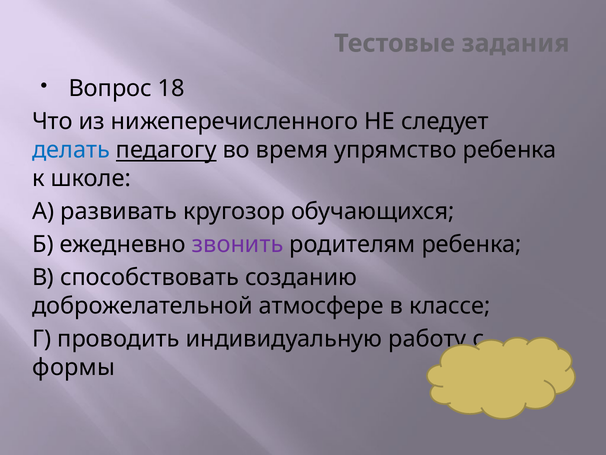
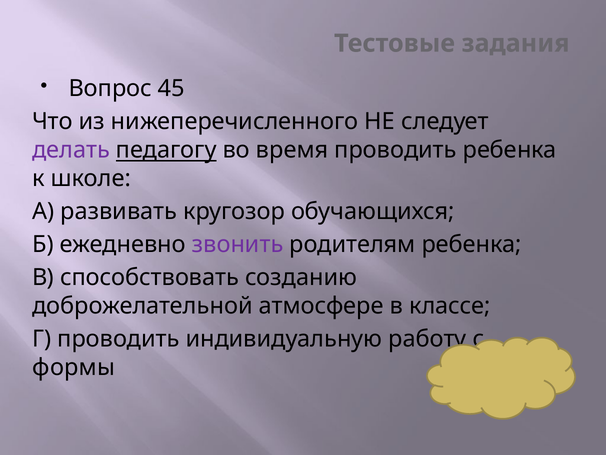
18: 18 -> 45 (171, 89)
делать colour: blue -> purple (71, 150)
время упрямство: упрямство -> проводить (395, 150)
